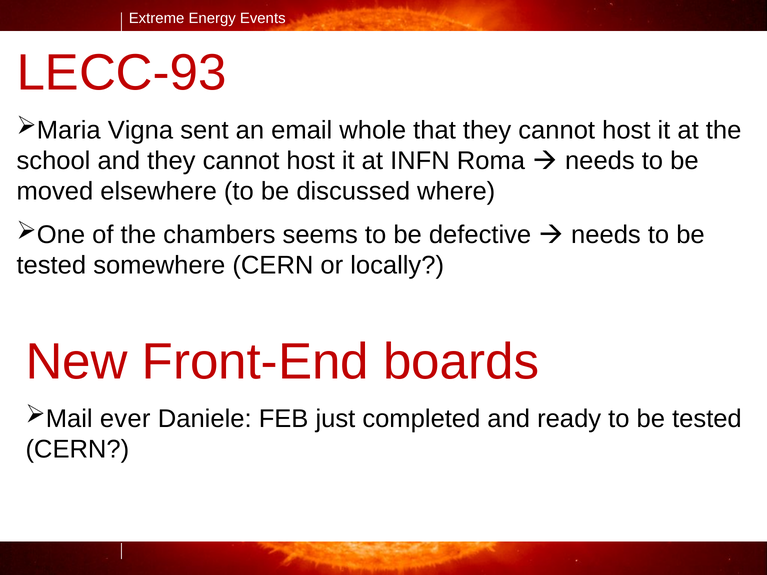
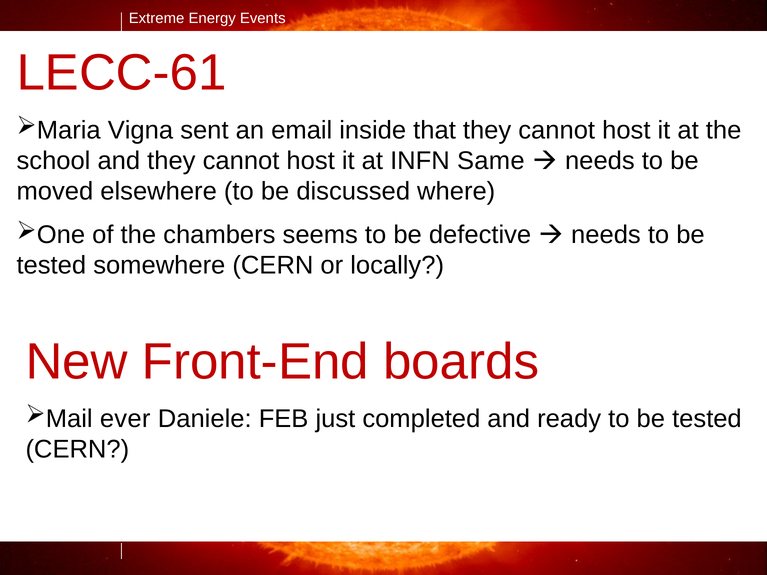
LECC-93: LECC-93 -> LECC-61 (122, 73)
whole: whole -> inside (373, 130)
Roma: Roma -> Same (491, 161)
